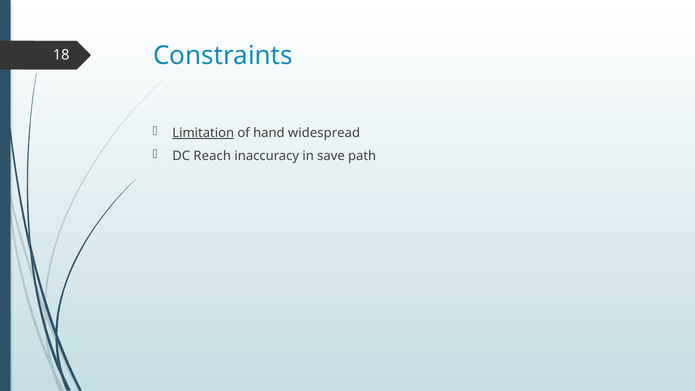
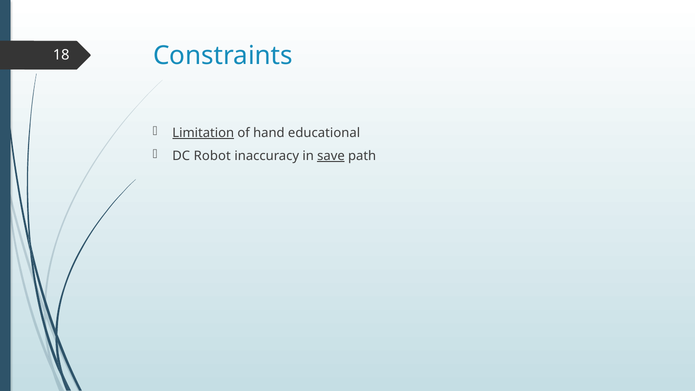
widespread: widespread -> educational (324, 133)
Reach: Reach -> Robot (212, 156)
save underline: none -> present (331, 156)
